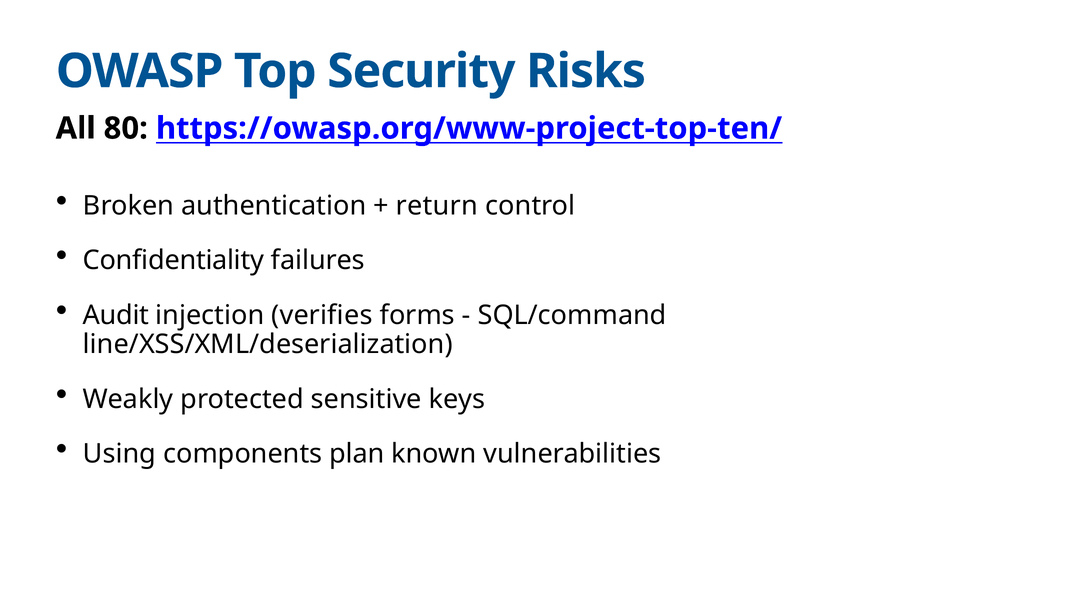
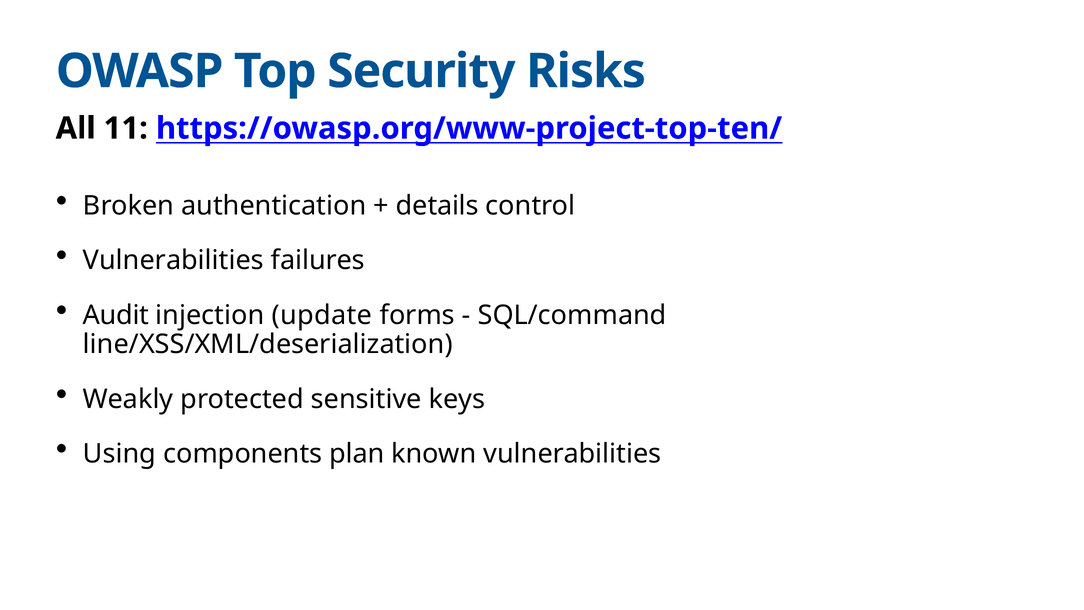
80: 80 -> 11 (126, 128)
return: return -> details (437, 206)
Confidentiality: Confidentiality -> Vulnerabilities (173, 260)
verifies: verifies -> update (322, 315)
